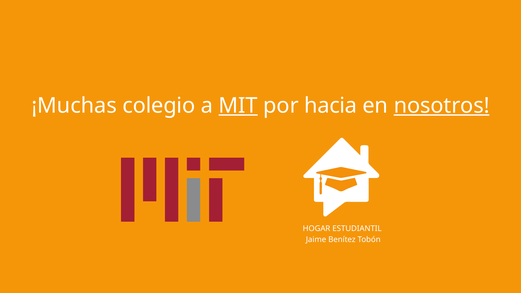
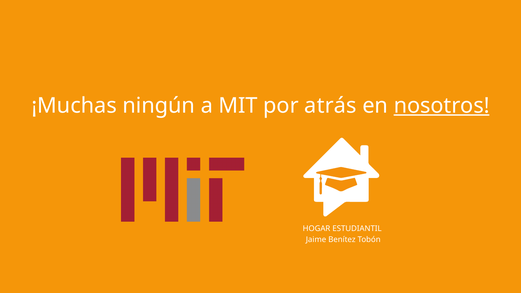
colegio: colegio -> ningún (159, 106)
MIT underline: present -> none (238, 106)
hacia: hacia -> atrás (330, 106)
